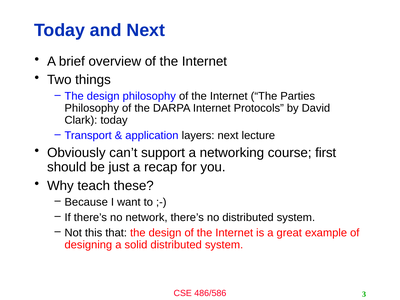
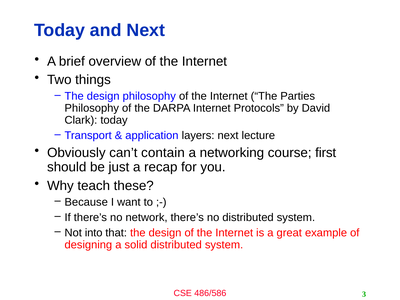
support: support -> contain (163, 153)
this: this -> into (94, 233)
